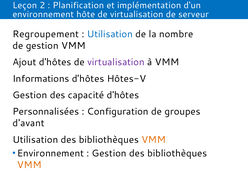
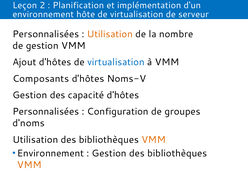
Regroupement: Regroupement -> Personnalisées (46, 34)
Utilisation colour: blue -> orange (110, 34)
virtualisation colour: purple -> blue (116, 62)
Informations: Informations -> Composants (41, 79)
Hôtes-V: Hôtes-V -> Noms-V (126, 79)
d'avant: d'avant -> d'noms (29, 123)
